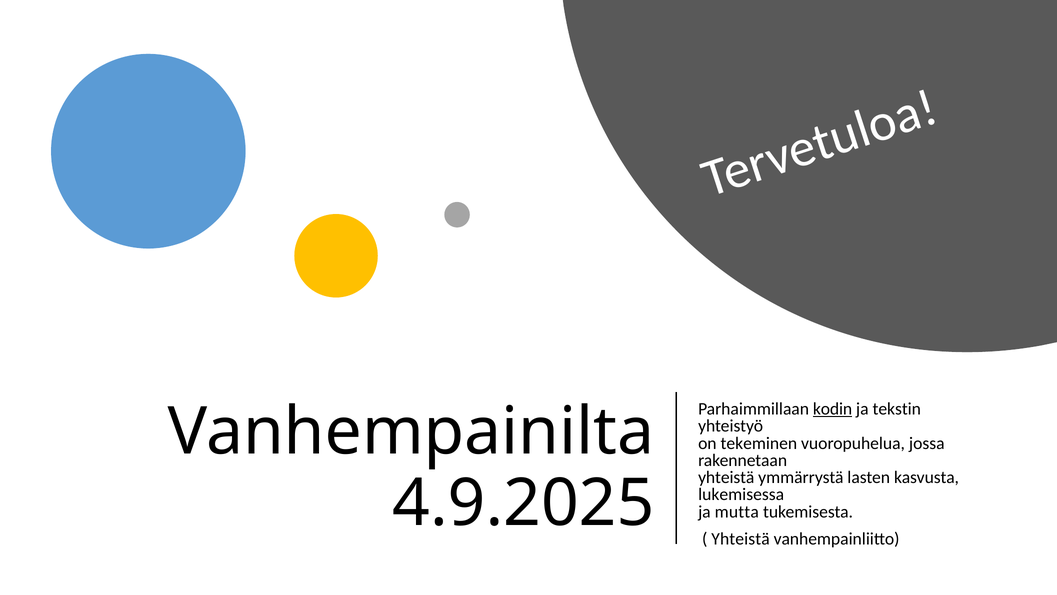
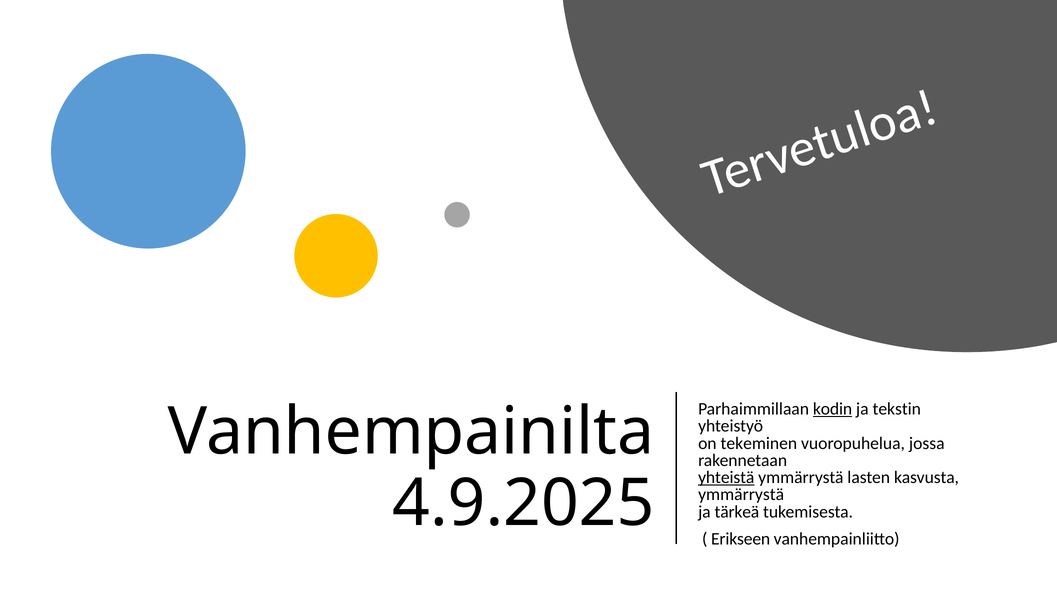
yhteistä underline: none -> present (726, 477)
lukemisessa: lukemisessa -> ymmärrystä (741, 494)
mutta: mutta -> tärkeä (737, 511)
Yhteistä: Yhteistä -> Erikseen (741, 538)
